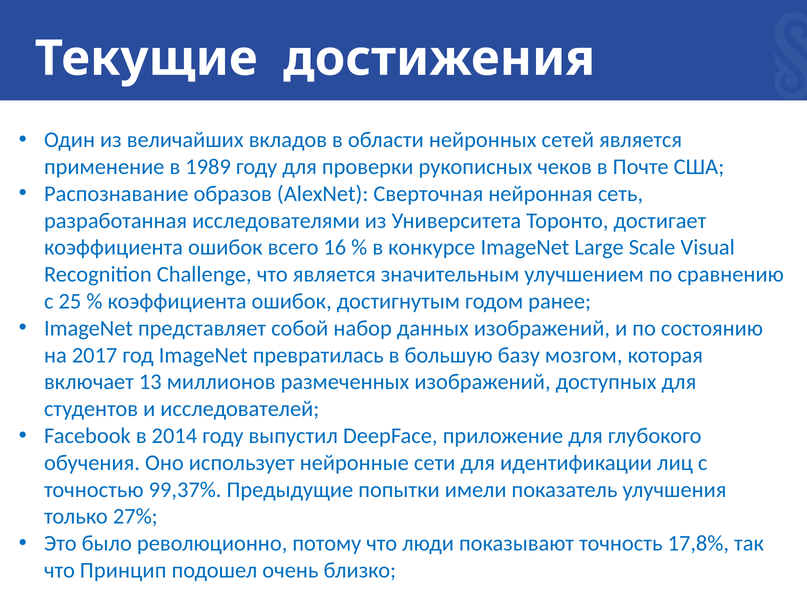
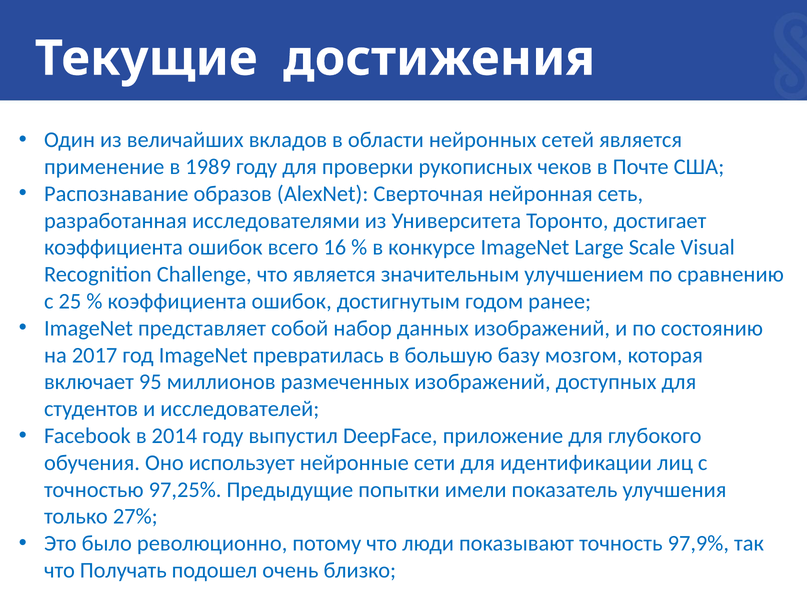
13: 13 -> 95 (150, 382)
99,37%: 99,37% -> 97,25% (185, 490)
17,8%: 17,8% -> 97,9% (698, 544)
Принцип: Принцип -> Получать (123, 571)
